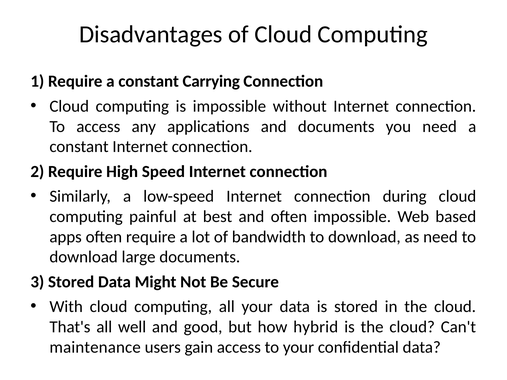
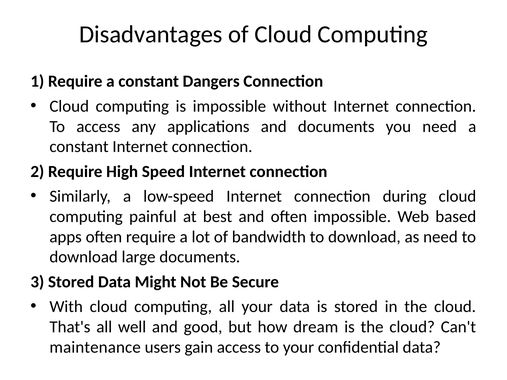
Carrying: Carrying -> Dangers (211, 81)
hybrid: hybrid -> dream (316, 327)
